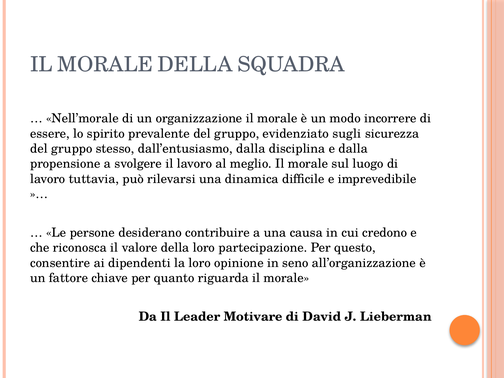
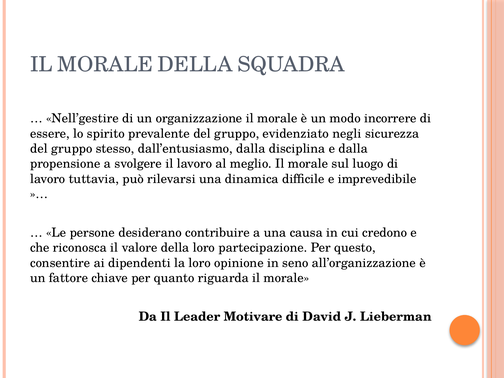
Nell’morale: Nell’morale -> Nell’gestire (82, 118)
sugli: sugli -> negli (347, 134)
